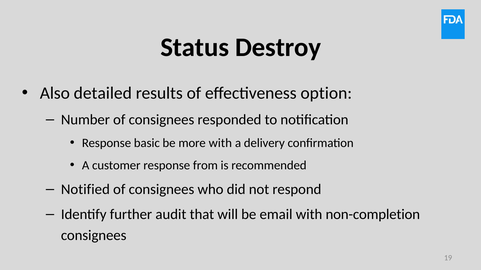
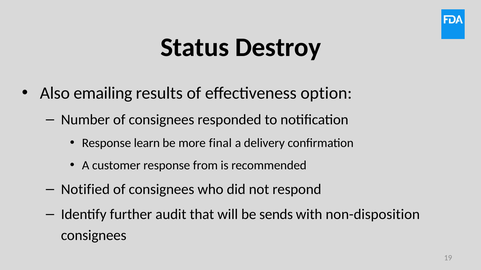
detailed: detailed -> emailing (103, 93)
basic: basic -> learn (147, 143)
more with: with -> final (220, 143)
email: email -> sends (276, 215)
non-completion: non-completion -> non-disposition (373, 215)
